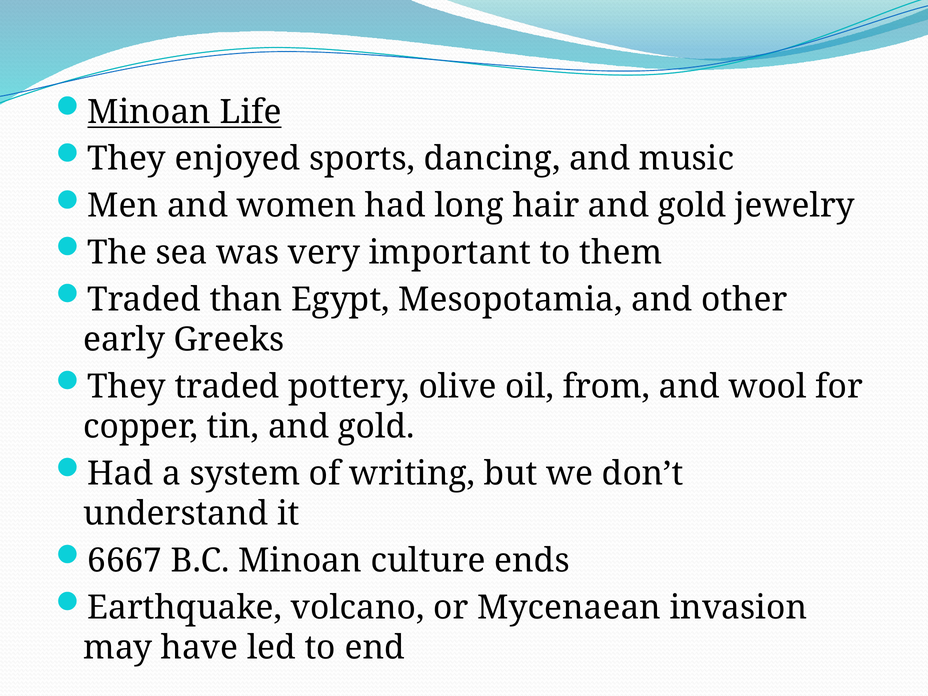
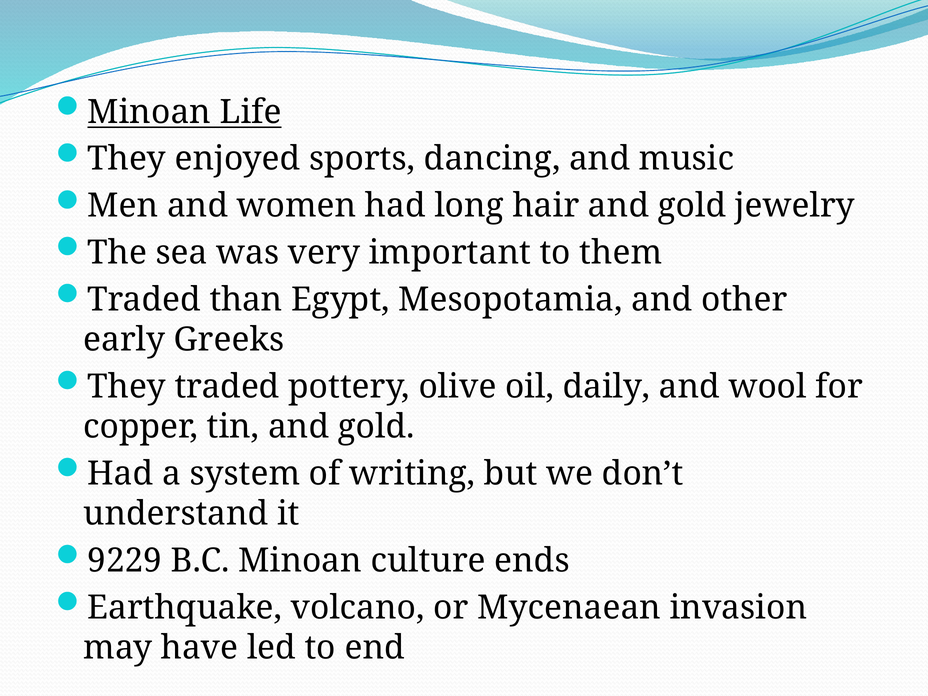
from: from -> daily (606, 387)
6667: 6667 -> 9229 (125, 561)
